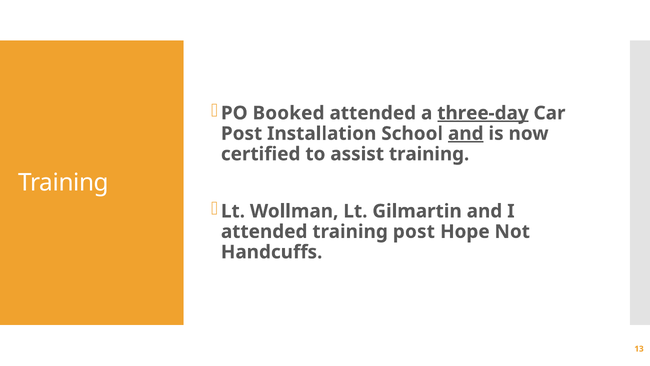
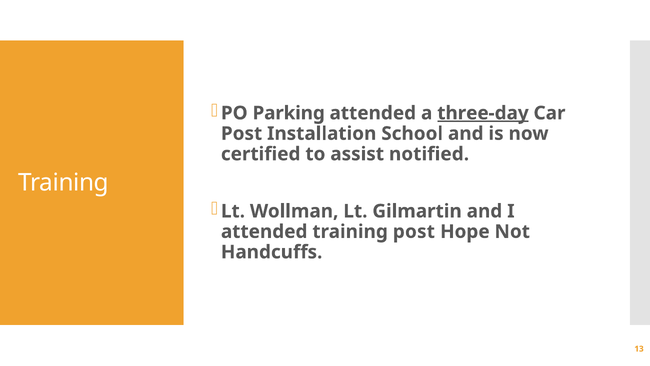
Booked: Booked -> Parking (289, 113)
and underline: present -> none (466, 133)
assist training: training -> notified (429, 154)
